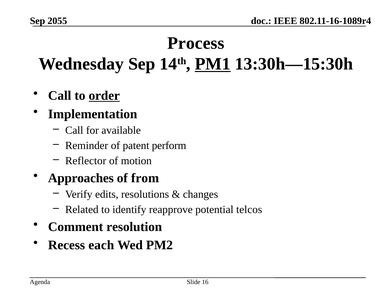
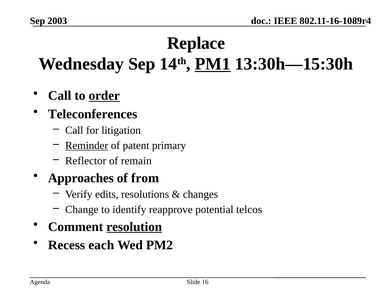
2055: 2055 -> 2003 (57, 21)
Process: Process -> Replace (196, 43)
Implementation: Implementation -> Teleconferences (93, 114)
available: available -> litigation (121, 130)
Reminder underline: none -> present (87, 146)
perform: perform -> primary (169, 146)
motion: motion -> remain (136, 161)
Related: Related -> Change (82, 210)
resolution underline: none -> present (134, 227)
